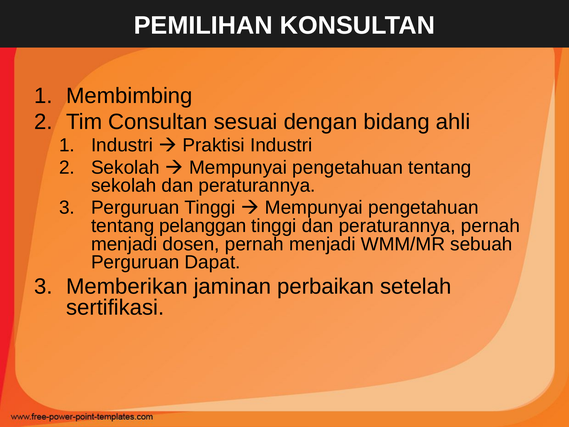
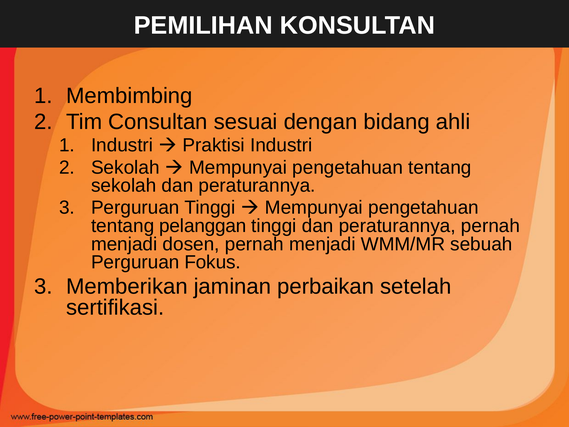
Dapat: Dapat -> Fokus (213, 262)
